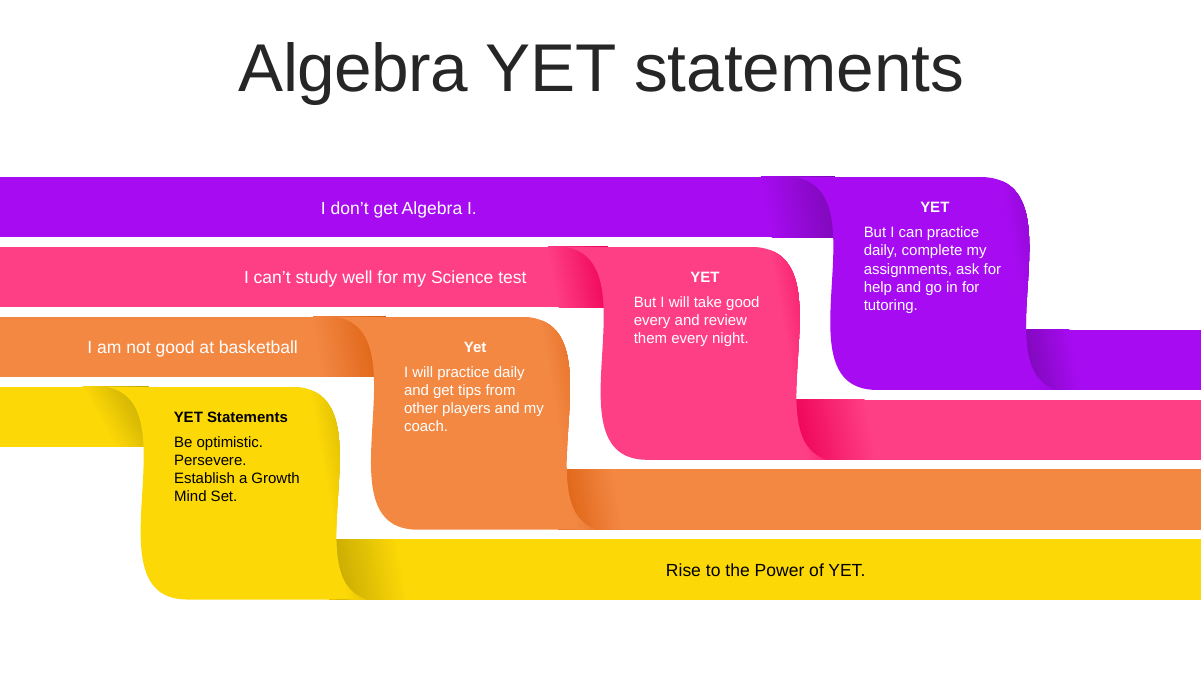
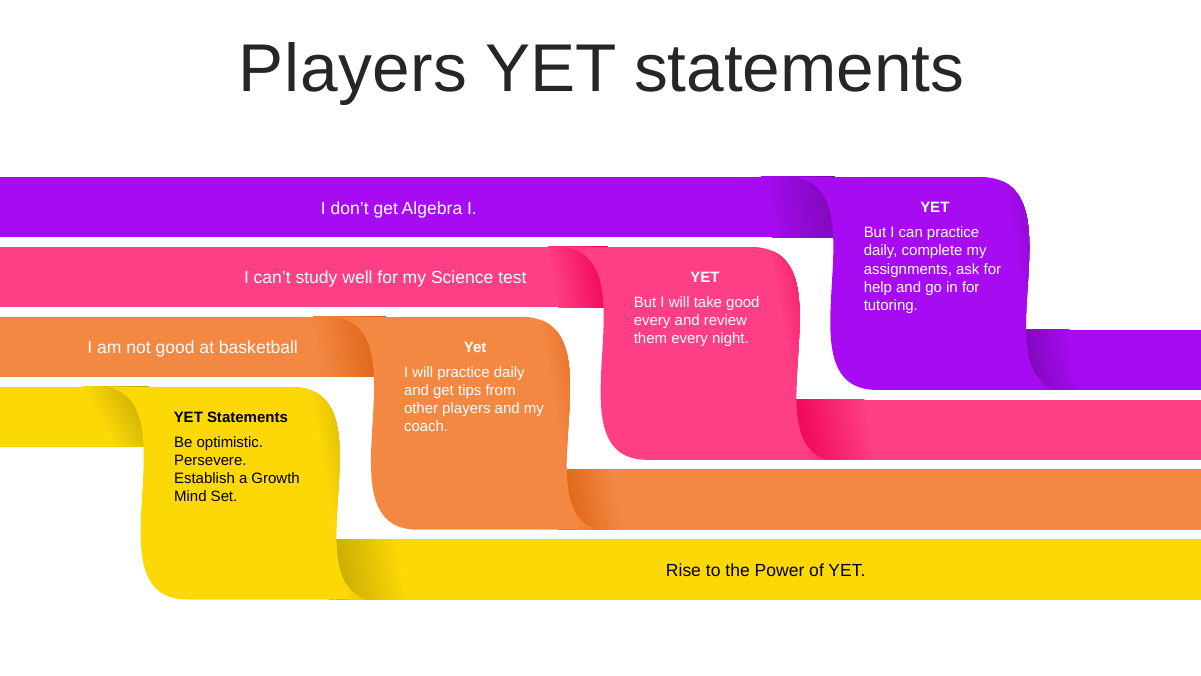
Algebra: Algebra -> Players (353, 69)
